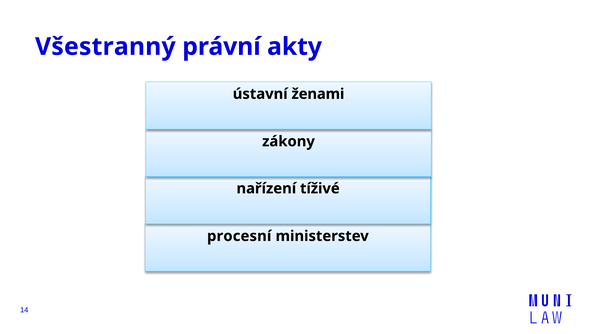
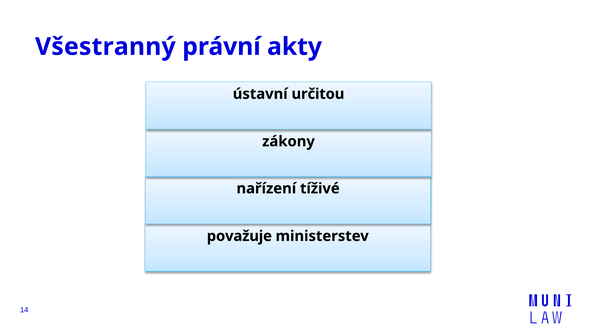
ženami: ženami -> určitou (318, 94)
procesní: procesní -> považuje (239, 236)
